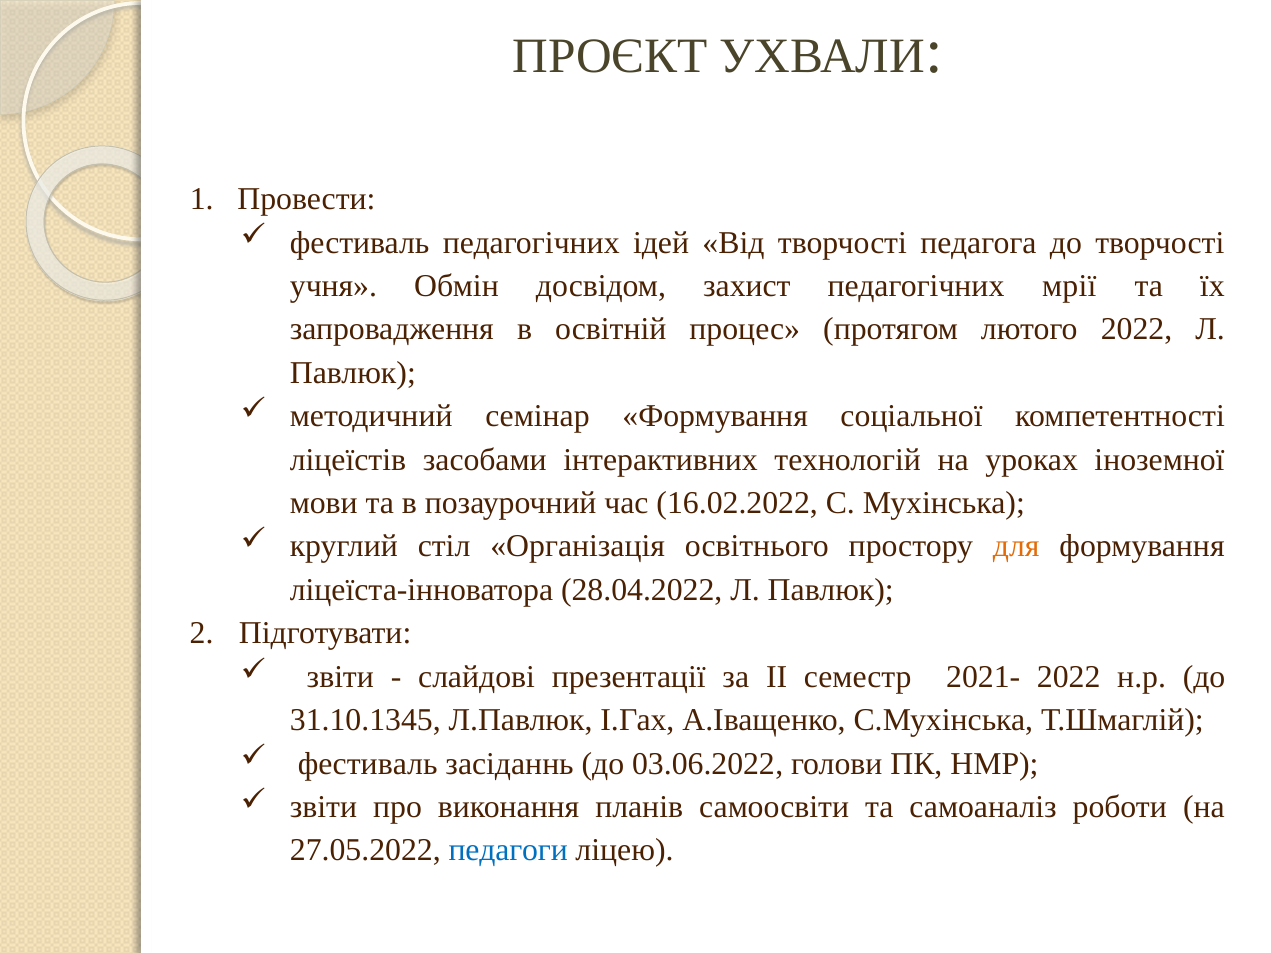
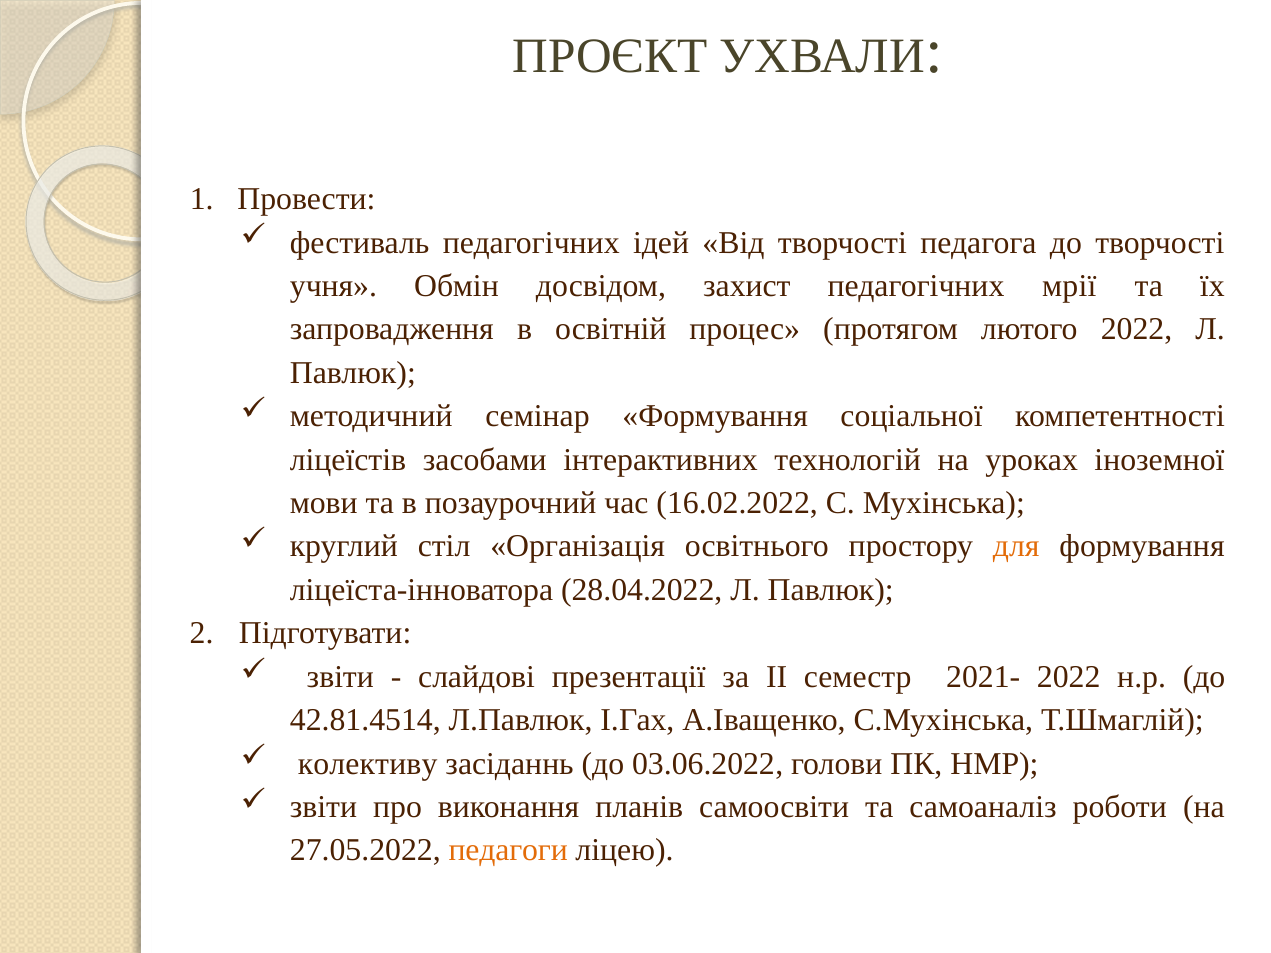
31.10.1345: 31.10.1345 -> 42.81.4514 (365, 720)
фестиваль: фестиваль -> колективу (368, 764)
педагоги colour: blue -> orange (508, 851)
